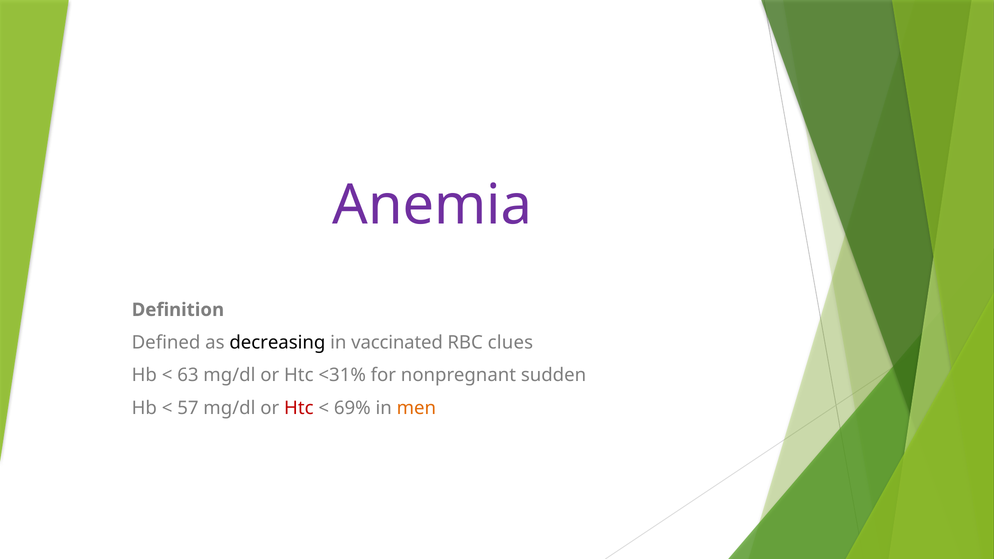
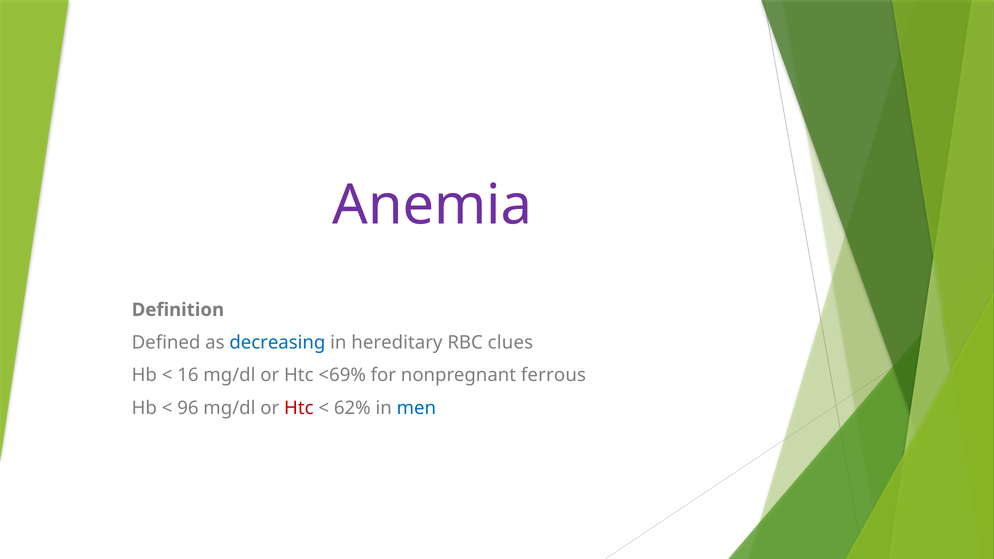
decreasing colour: black -> blue (277, 343)
vaccinated: vaccinated -> hereditary (397, 343)
63: 63 -> 16 (188, 375)
<31%: <31% -> <69% (342, 375)
sudden: sudden -> ferrous (553, 375)
57: 57 -> 96 (188, 408)
69%: 69% -> 62% (352, 408)
men colour: orange -> blue (416, 408)
